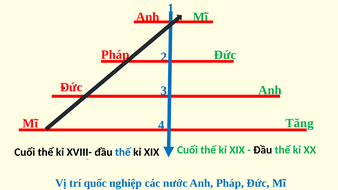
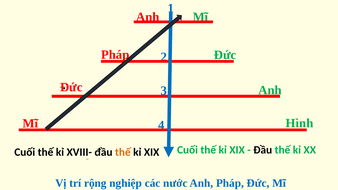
Tăng: Tăng -> Hình (299, 123)
thế colour: blue -> orange (123, 152)
quốc: quốc -> rộng (95, 183)
